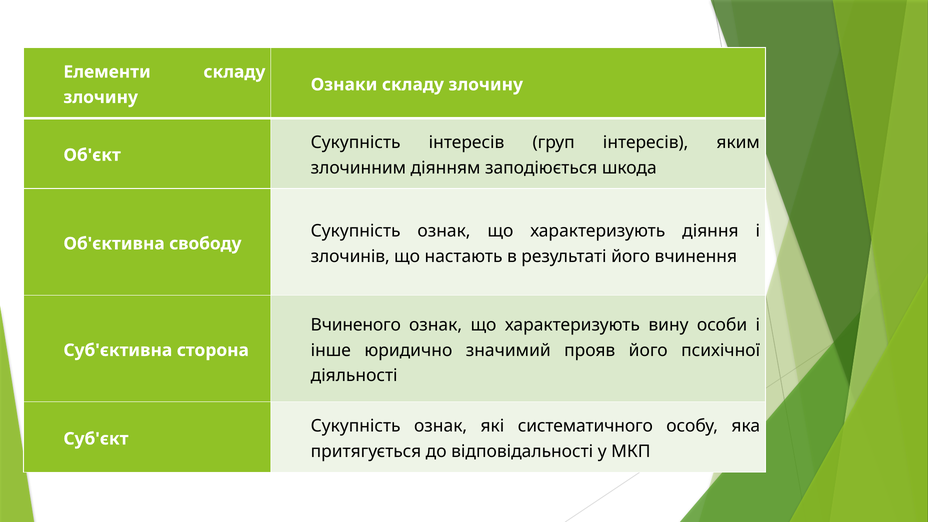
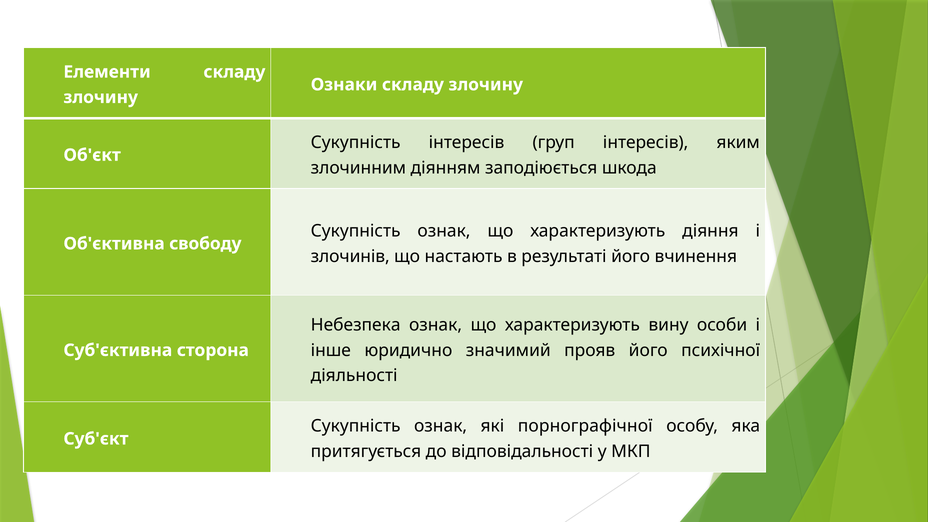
Вчиненого: Вчиненого -> Небезпека (356, 325)
систематичного: систематичного -> порнографічної (585, 426)
